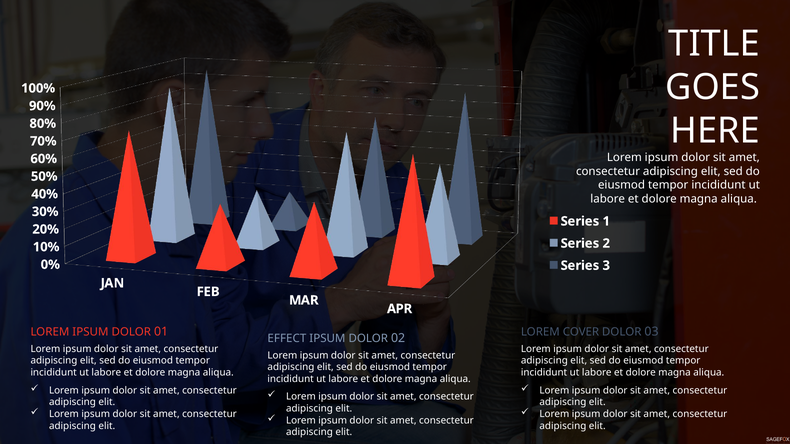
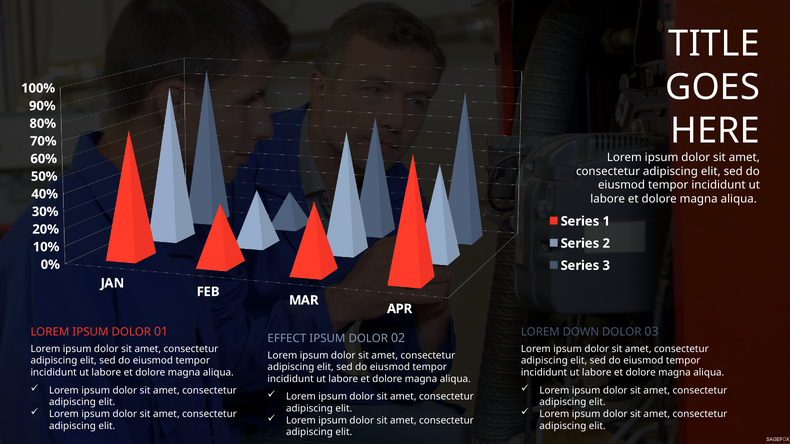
COVER: COVER -> DOWN (581, 332)
